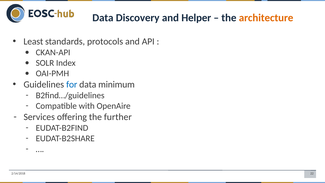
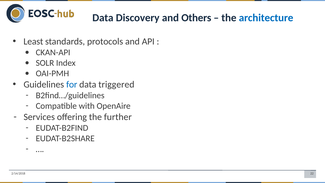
Helper: Helper -> Others (196, 18)
architecture colour: orange -> blue (266, 18)
minimum: minimum -> triggered (116, 84)
